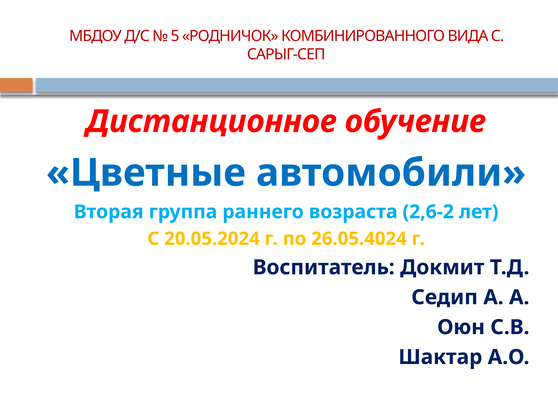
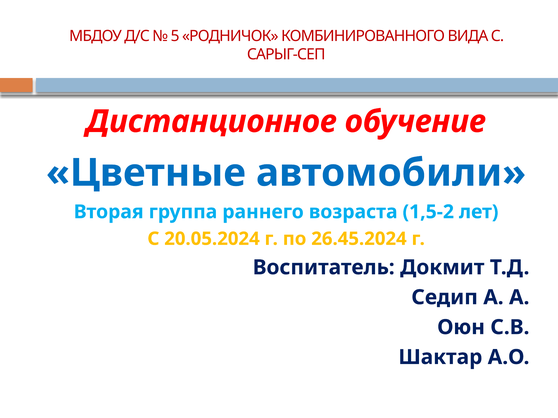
2,6-2: 2,6-2 -> 1,5-2 (428, 212)
26.05.4024: 26.05.4024 -> 26.45.2024 (359, 239)
